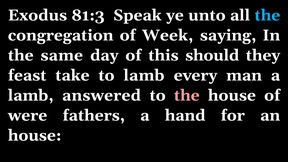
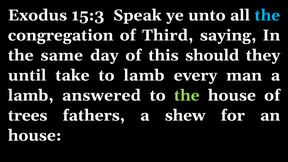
81:3: 81:3 -> 15:3 (88, 15)
Week: Week -> Third (168, 35)
feast: feast -> until (27, 75)
the colour: pink -> light green (187, 95)
were: were -> trees (28, 115)
hand: hand -> shew (185, 115)
